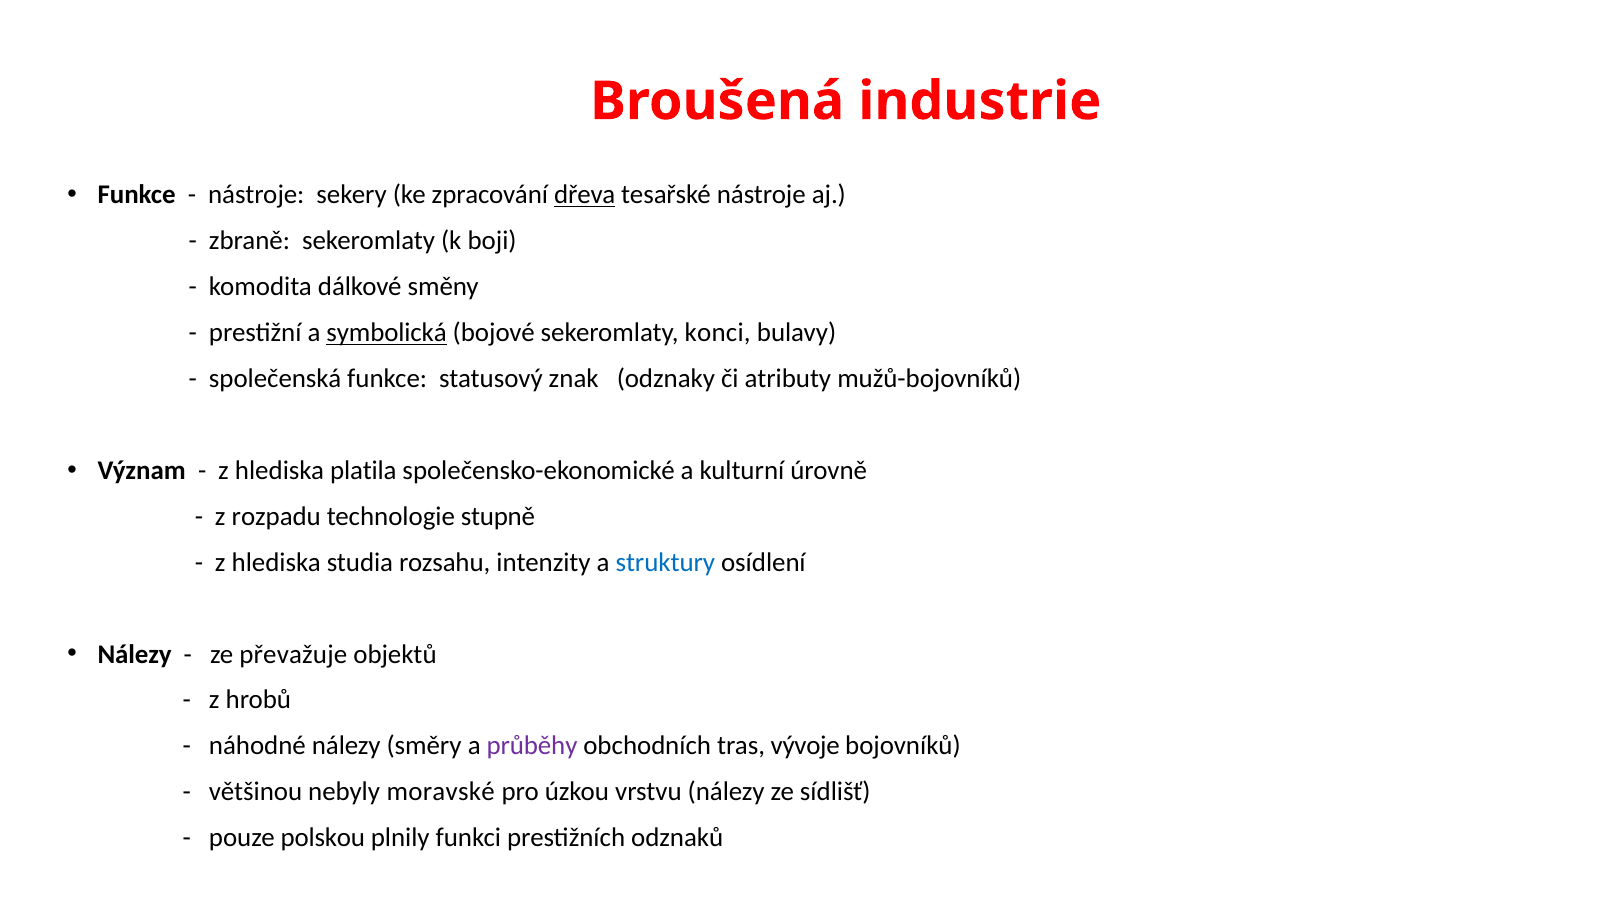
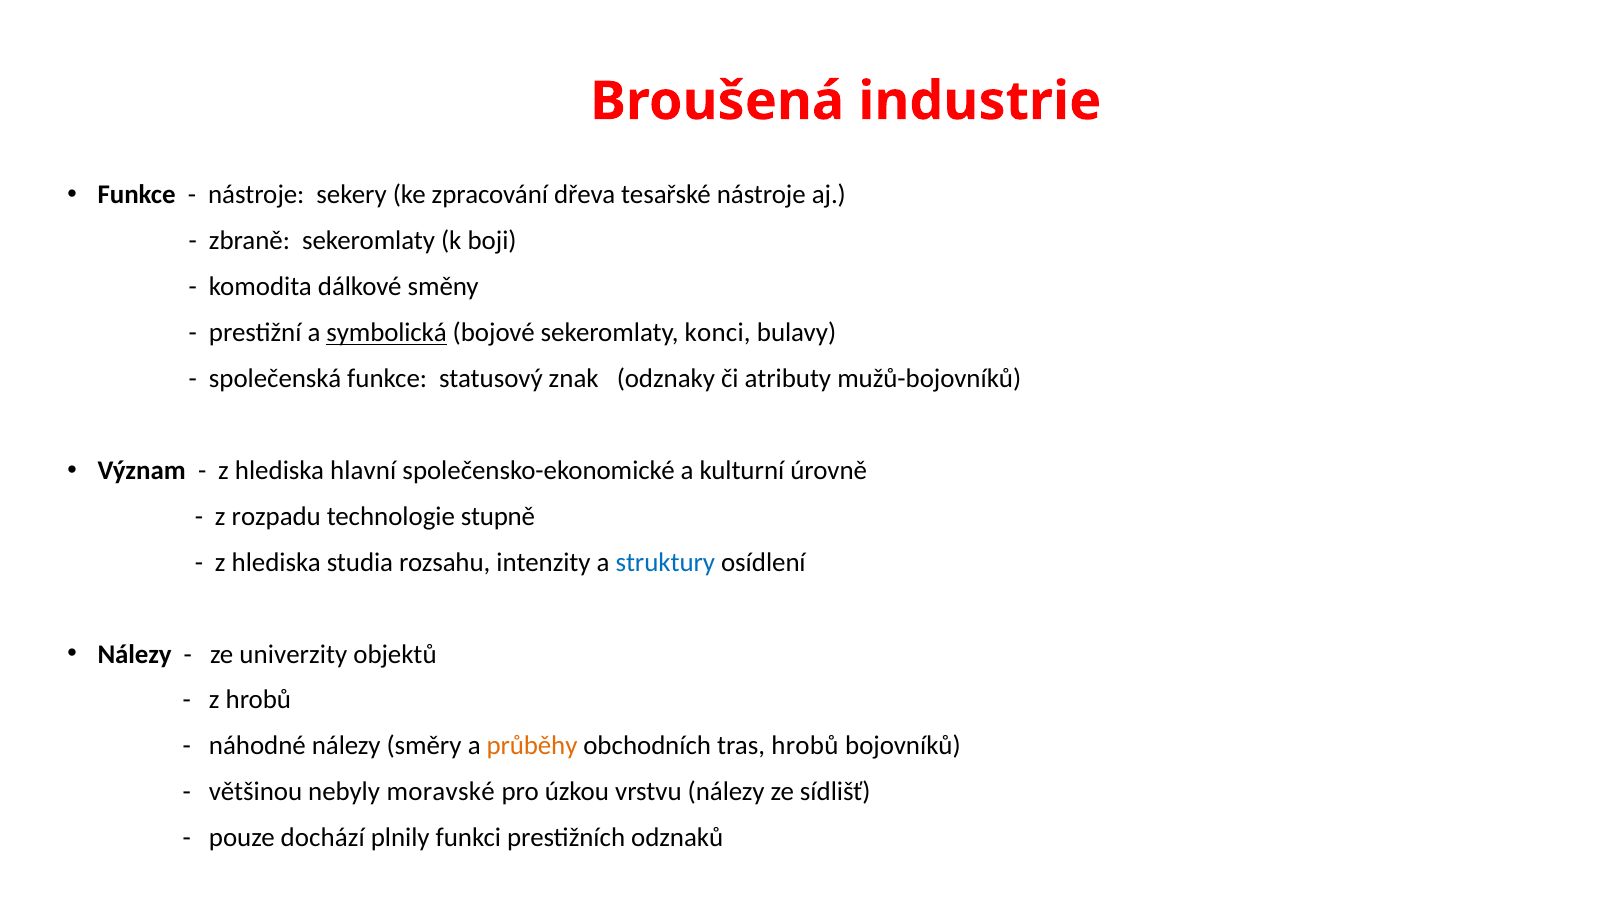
dřeva underline: present -> none (585, 195)
platila: platila -> hlavní (363, 470)
převažuje: převažuje -> univerzity (293, 654)
průběhy colour: purple -> orange (532, 746)
tras vývoje: vývoje -> hrobů (805, 746)
polskou: polskou -> dochází (323, 837)
